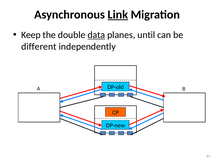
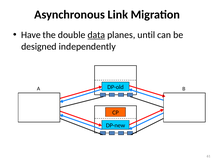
Link underline: present -> none (118, 14)
Keep: Keep -> Have (31, 35)
different: different -> designed (39, 46)
